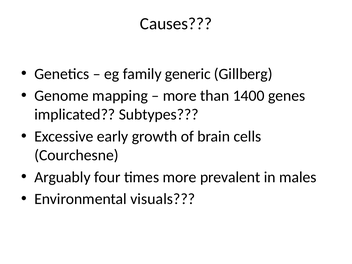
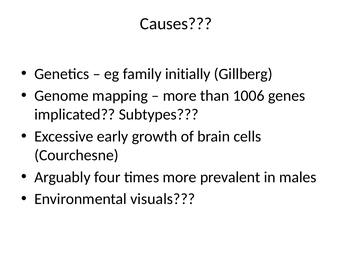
generic: generic -> initially (188, 74)
1400: 1400 -> 1006 (249, 96)
